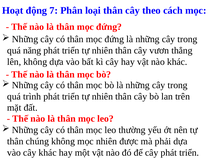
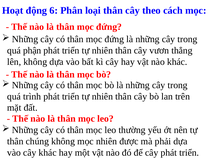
7: 7 -> 6 (54, 10)
năng: năng -> phận (32, 51)
